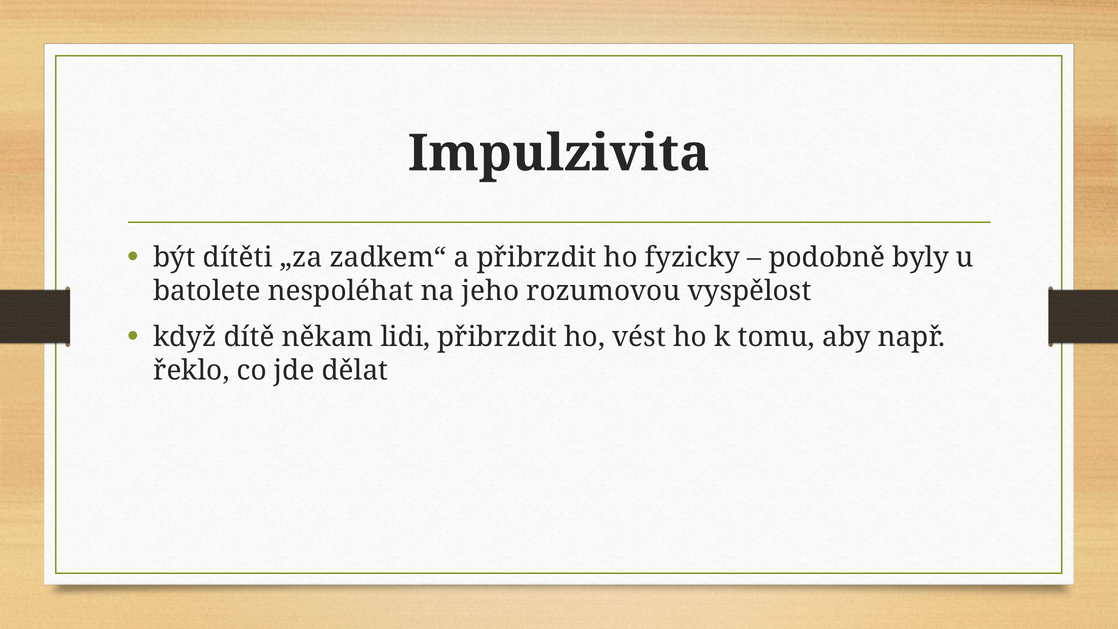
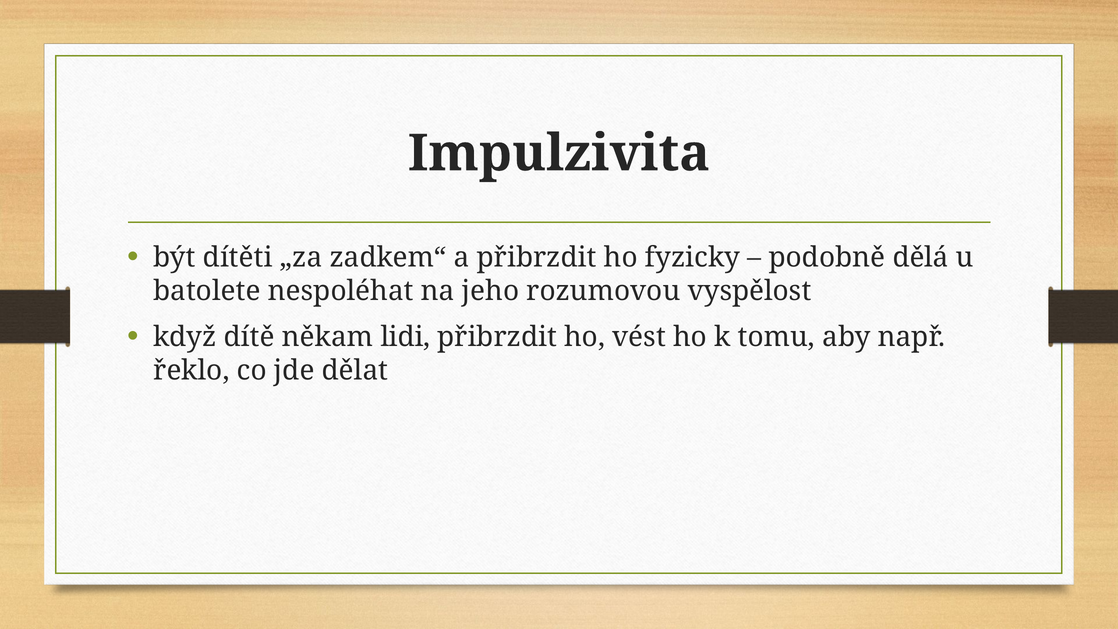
byly: byly -> dělá (921, 257)
